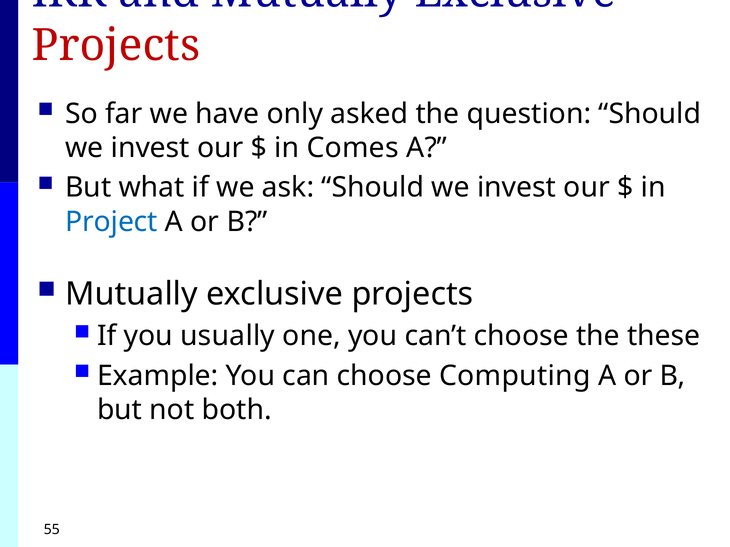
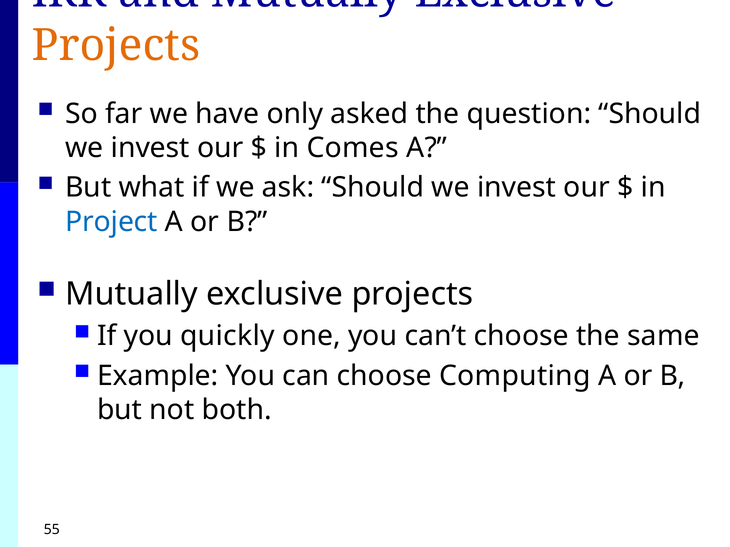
Projects colour: red -> orange (116, 46)
usually: usually -> quickly (228, 336)
these: these -> same (664, 336)
